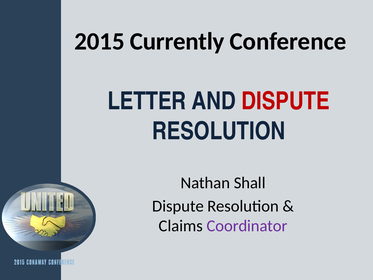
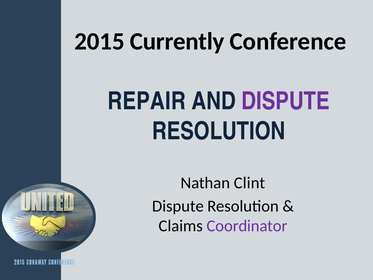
LETTER: LETTER -> REPAIR (147, 101)
DISPUTE colour: red -> purple (286, 101)
Shall: Shall -> Clint (250, 183)
